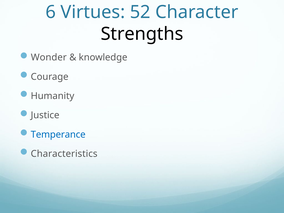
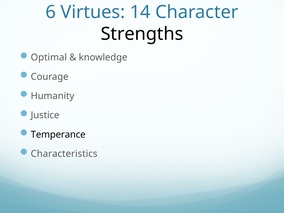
52: 52 -> 14 (140, 12)
Wonder: Wonder -> Optimal (49, 57)
Temperance colour: blue -> black (58, 134)
